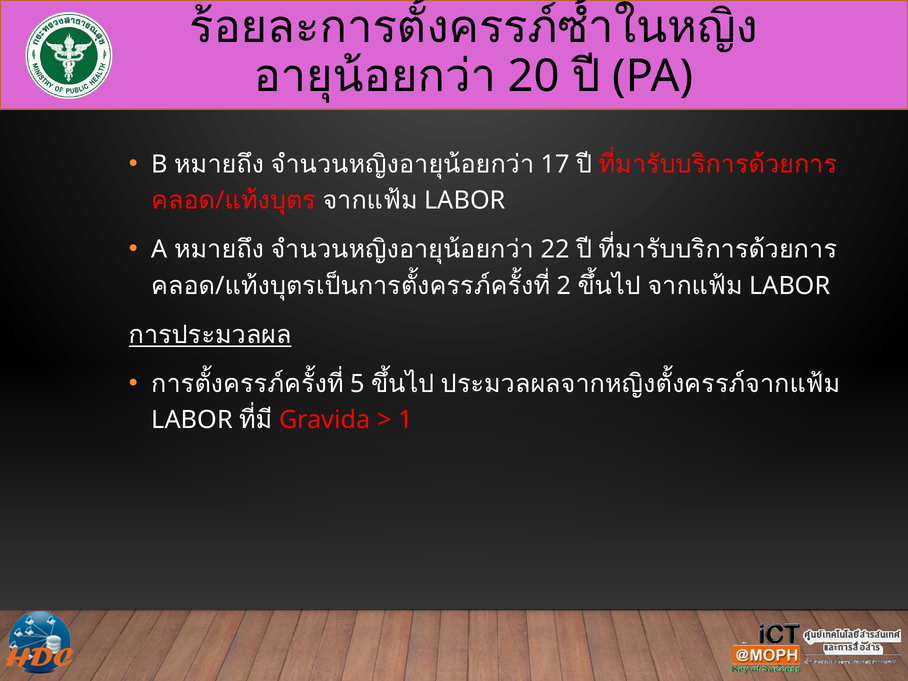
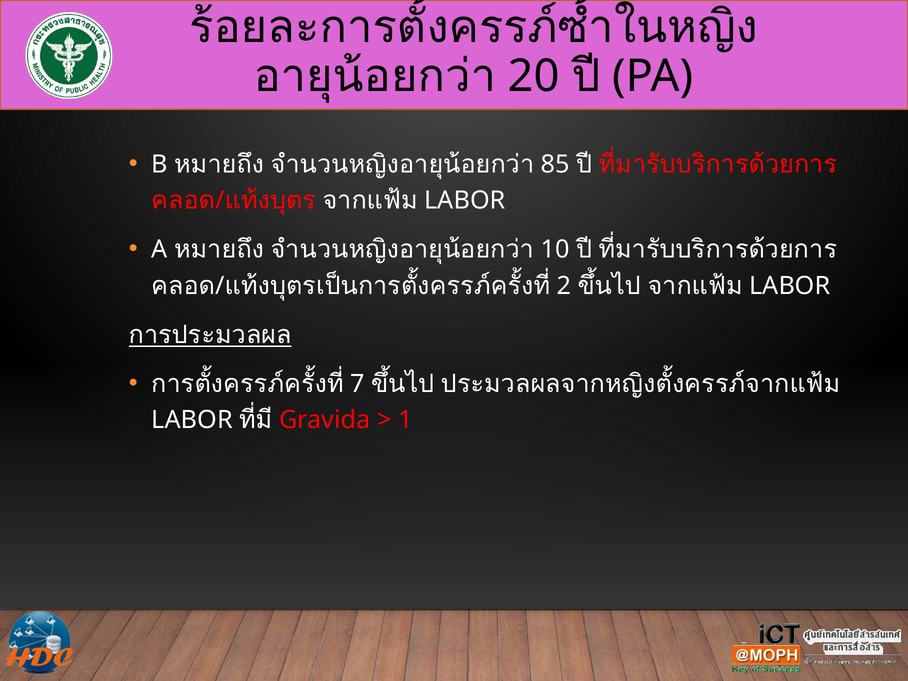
17: 17 -> 85 (555, 164)
22: 22 -> 10 (555, 250)
5: 5 -> 7 (358, 384)
